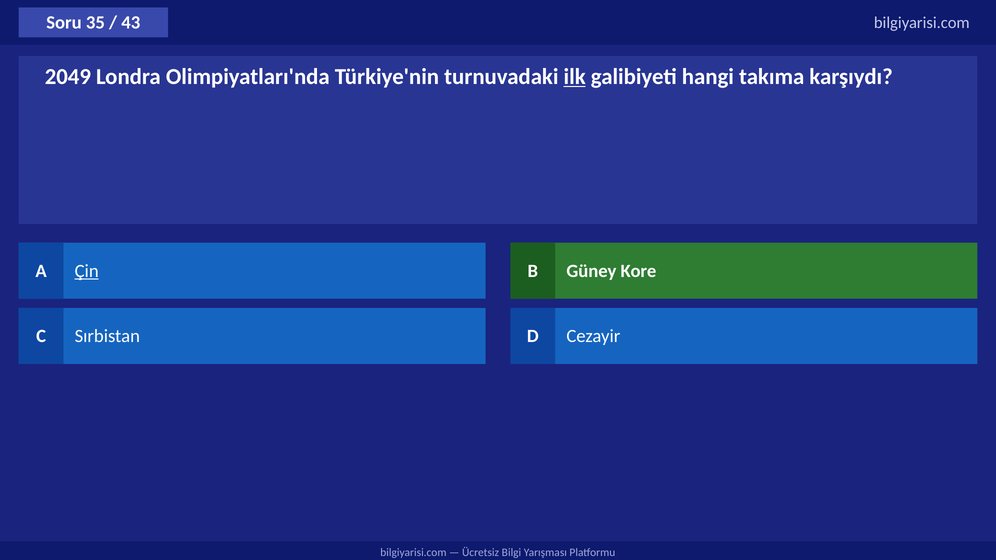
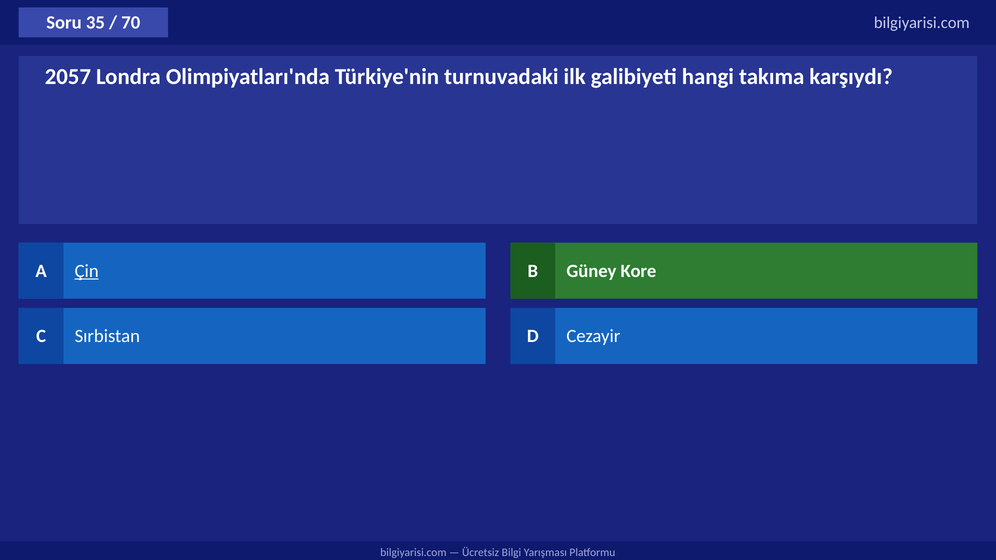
43: 43 -> 70 (131, 23)
2049: 2049 -> 2057 (68, 77)
ilk underline: present -> none (575, 77)
